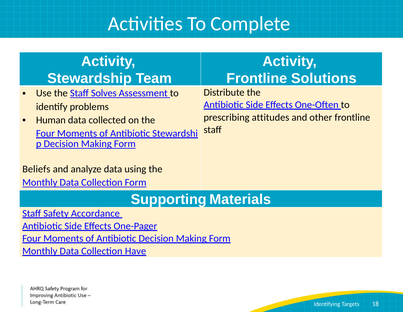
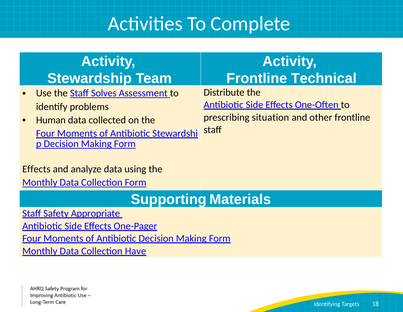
Solutions: Solutions -> Technical (324, 78)
attitudes: attitudes -> situation (270, 117)
Beliefs: Beliefs -> Effects (36, 169)
Accordance: Accordance -> Appropriate (95, 213)
